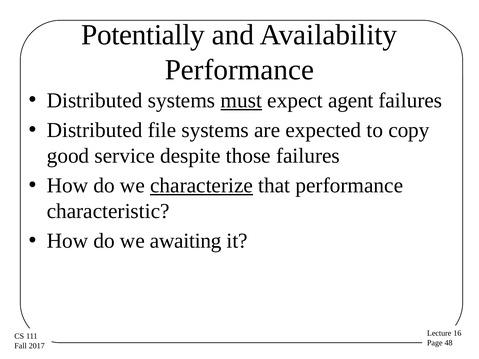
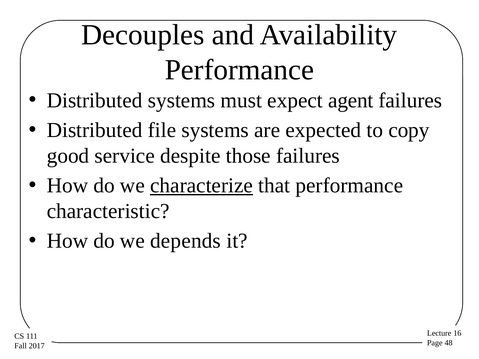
Potentially: Potentially -> Decouples (143, 35)
must underline: present -> none (241, 100)
awaiting: awaiting -> depends (186, 241)
